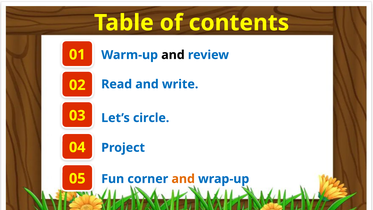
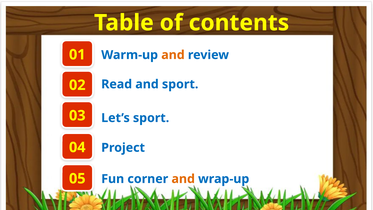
and colour: black -> orange (173, 55)
and write: write -> sport (180, 84)
Let’s circle: circle -> sport (151, 118)
